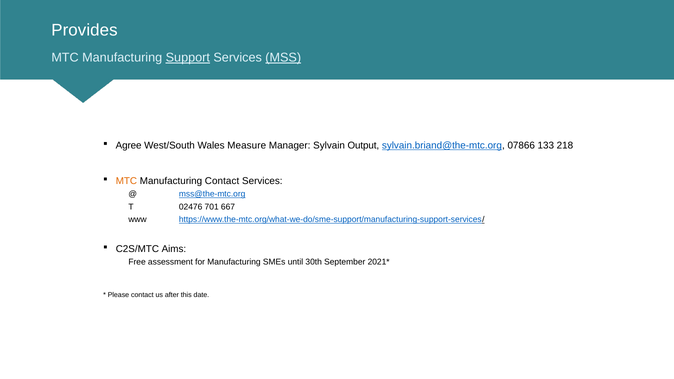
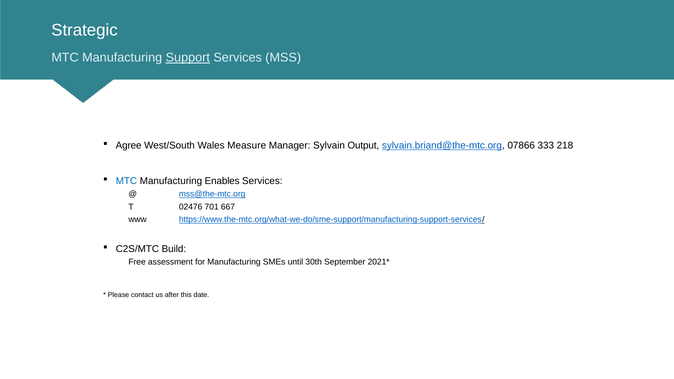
Provides: Provides -> Strategic (85, 30)
MSS underline: present -> none (283, 58)
133: 133 -> 333 (546, 146)
MTC colour: orange -> blue (126, 181)
Manufacturing Contact: Contact -> Enables (222, 181)
Aims: Aims -> Build (174, 249)
